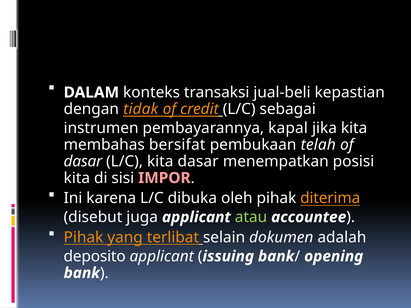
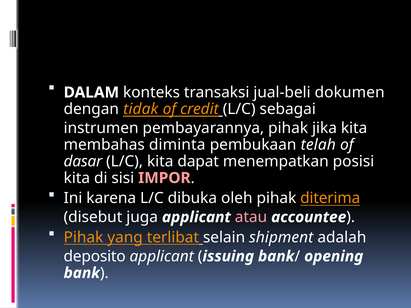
kepastian: kepastian -> dokumen (350, 93)
pembayarannya kapal: kapal -> pihak (288, 128)
bersifat: bersifat -> diminta (177, 145)
kita dasar: dasar -> dapat (198, 161)
atau colour: light green -> pink (251, 217)
dokumen: dokumen -> shipment (281, 238)
